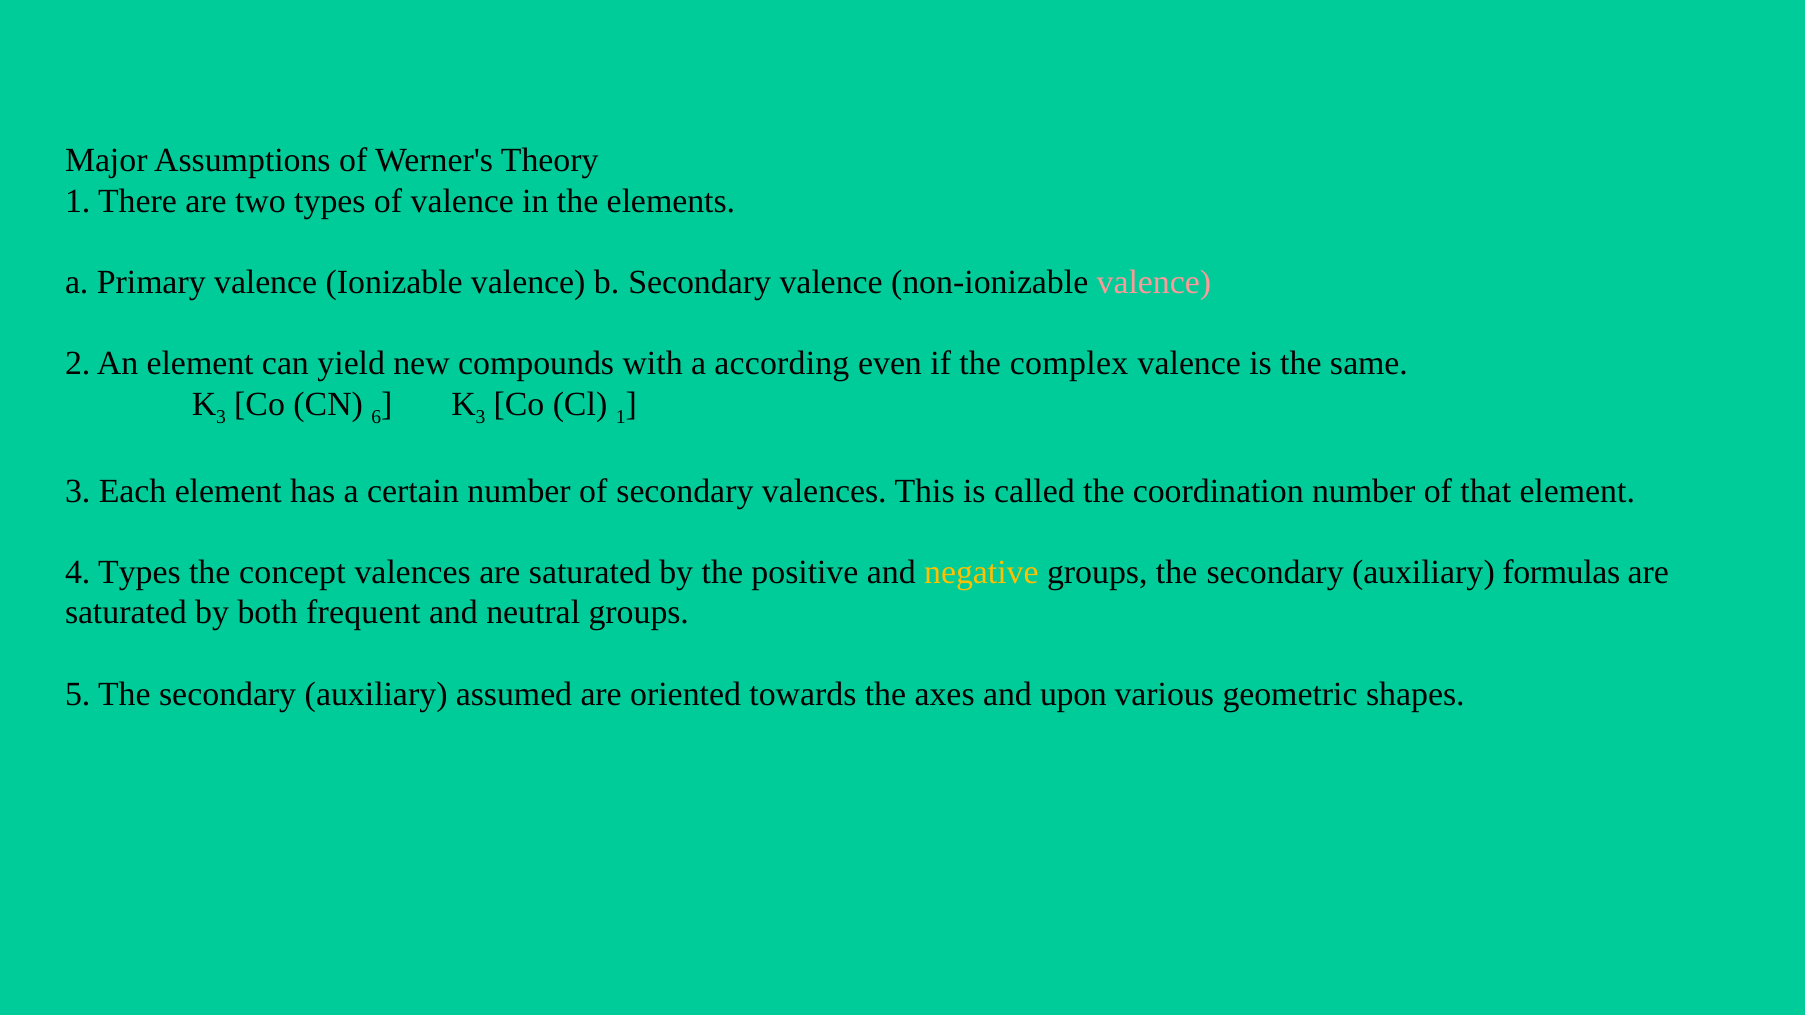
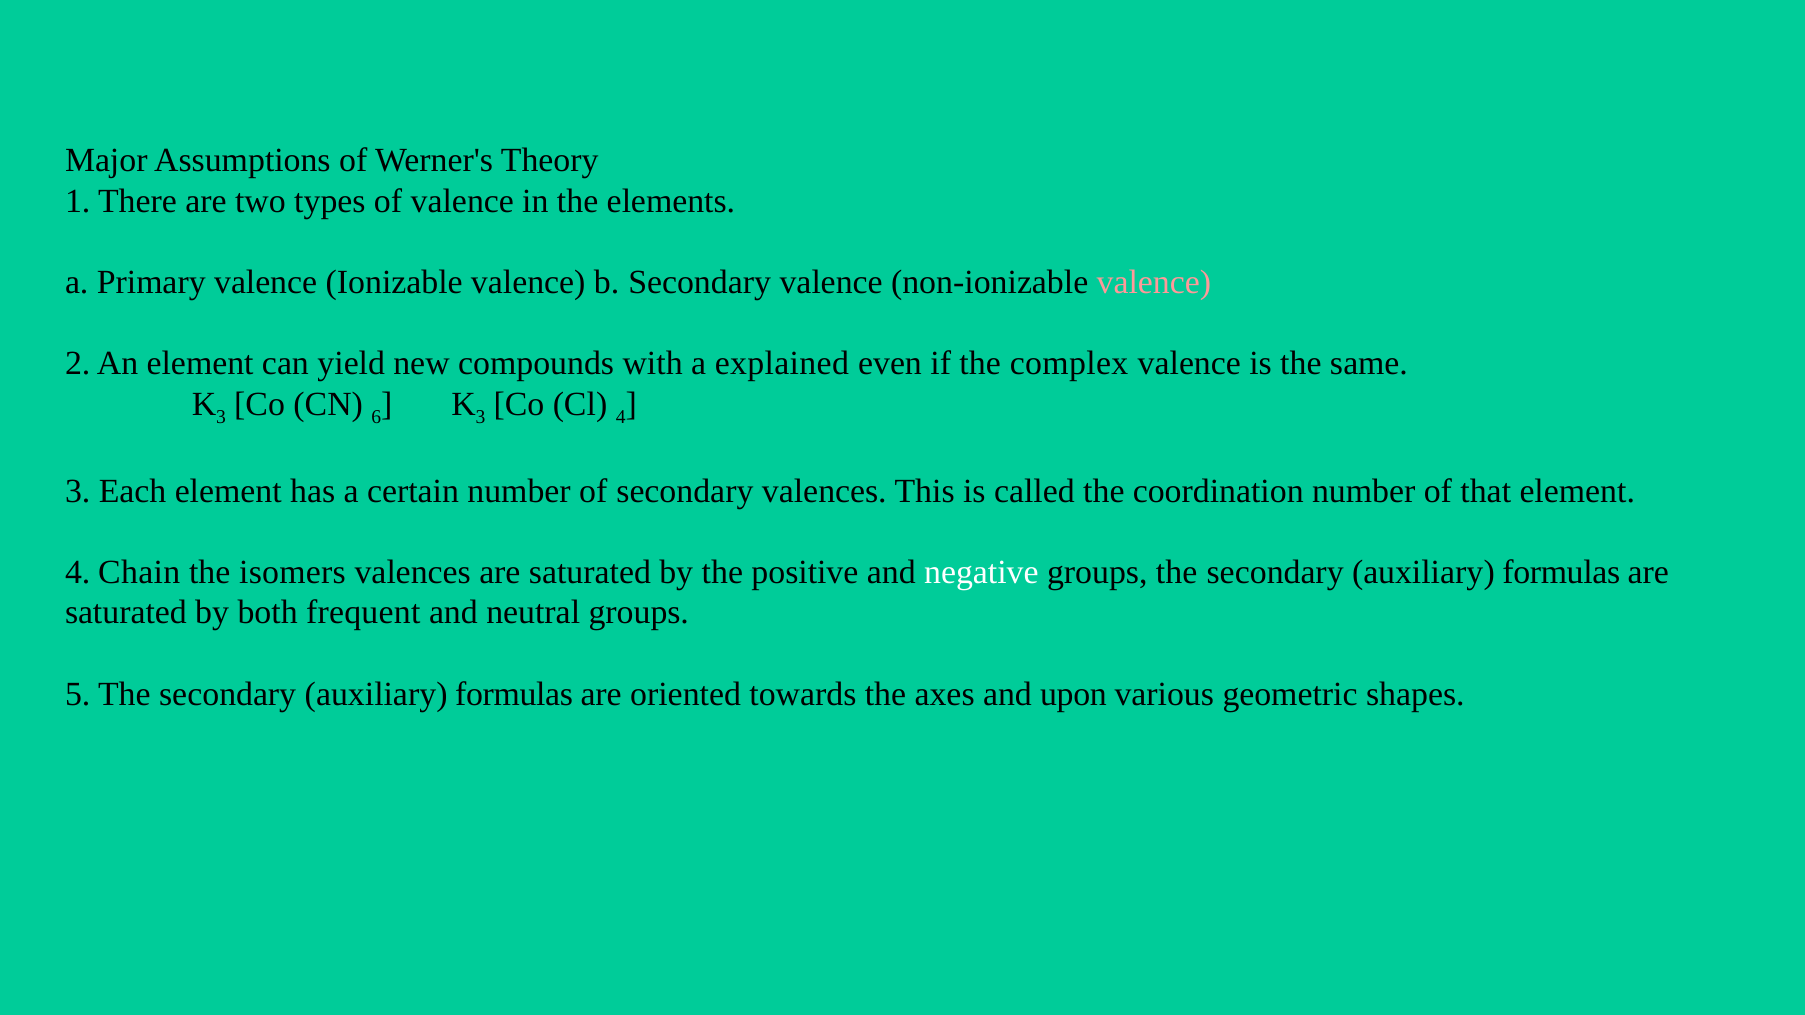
according: according -> explained (782, 364)
Cl 1: 1 -> 4 (621, 417)
4 Types: Types -> Chain (139, 572)
concept: concept -> isomers (292, 572)
negative colour: yellow -> white (981, 572)
assumed: assumed -> formulas (514, 694)
